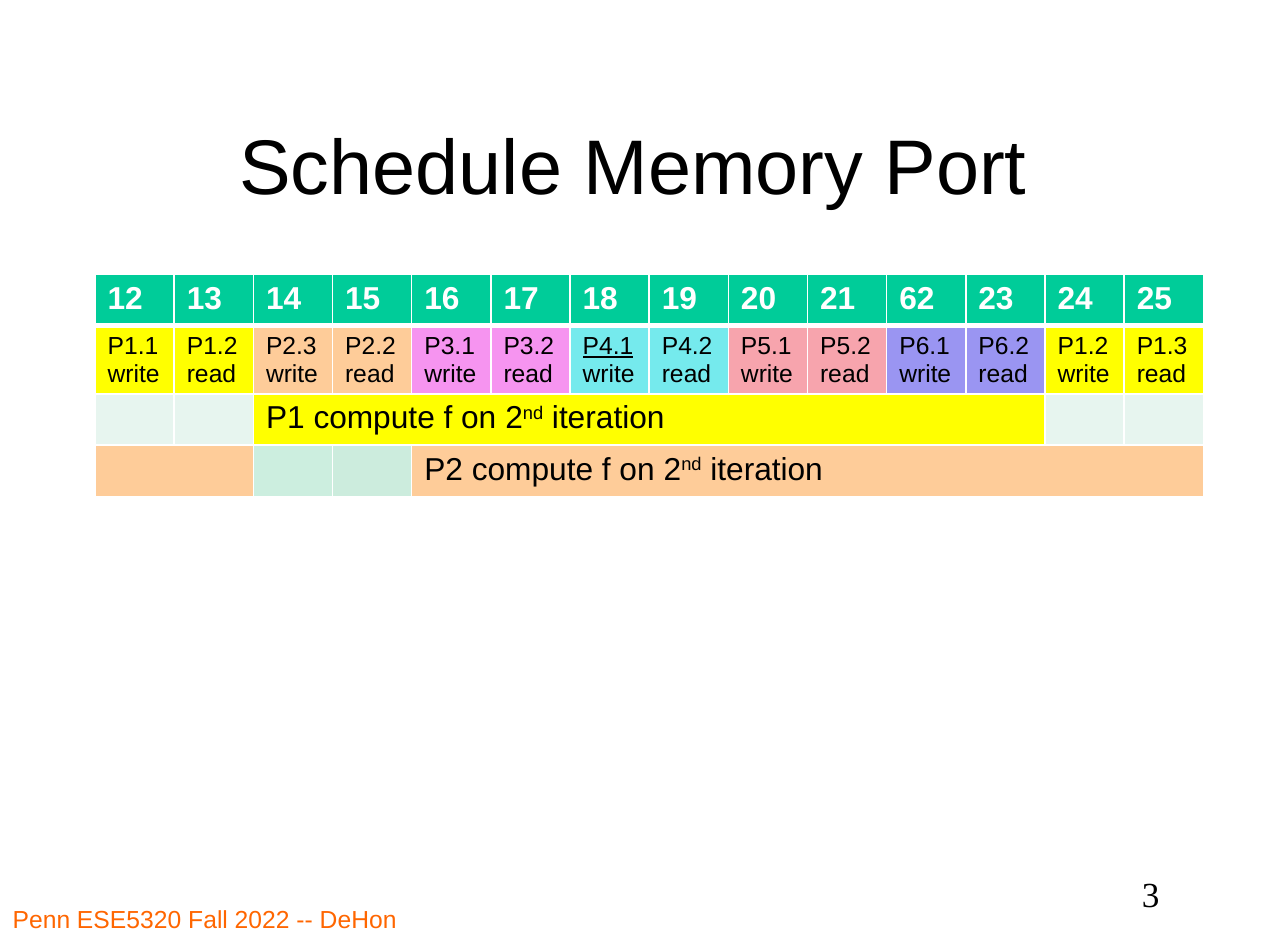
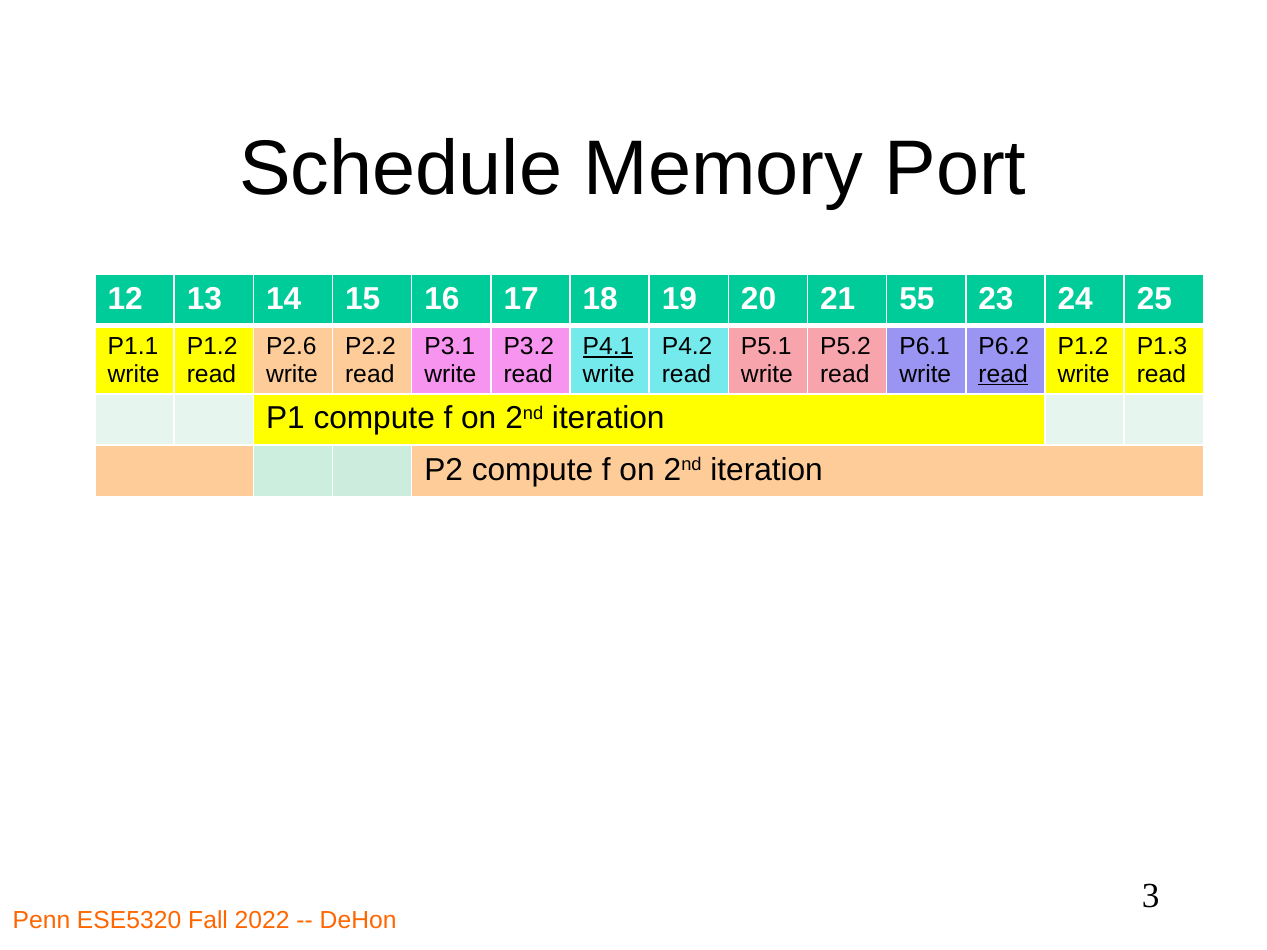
62: 62 -> 55 (917, 299)
P2.3: P2.3 -> P2.6 (291, 346)
read underline: none -> present (1003, 374)
